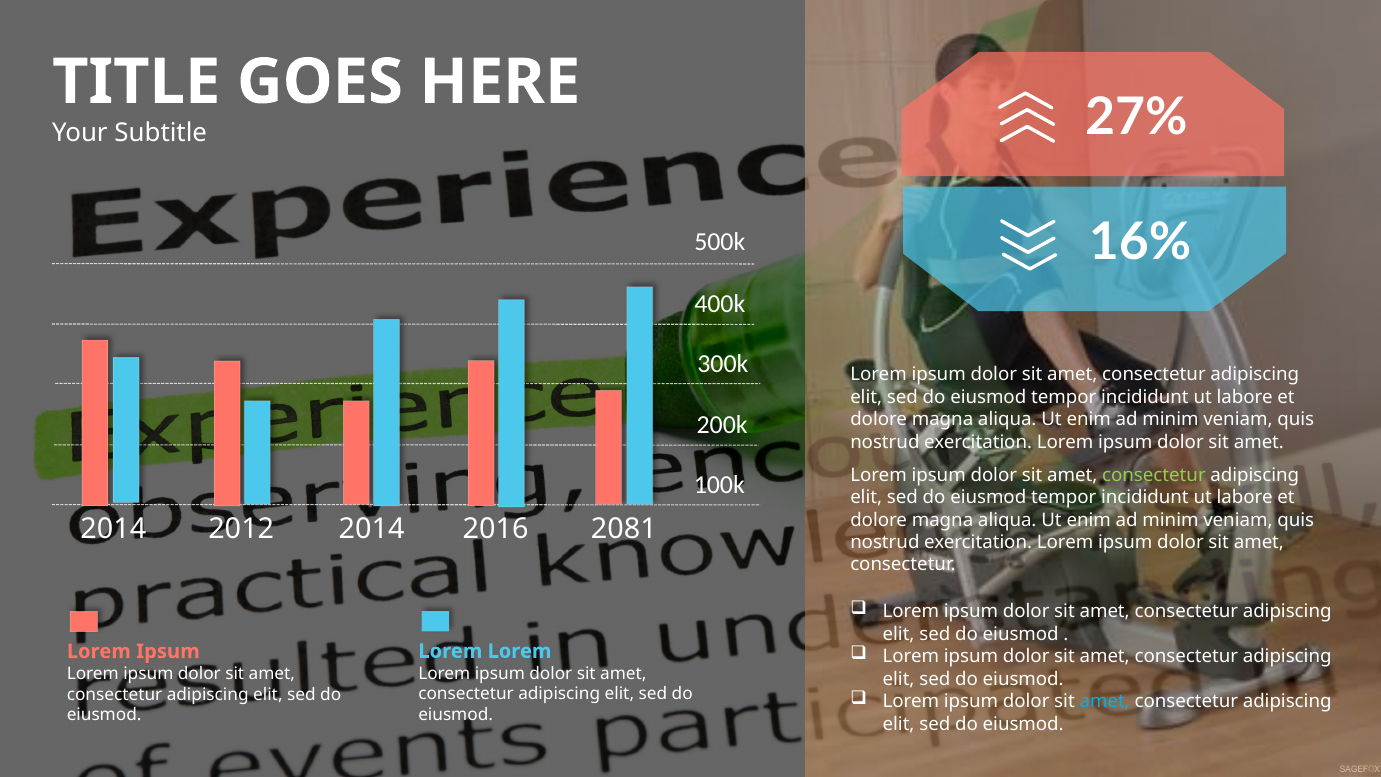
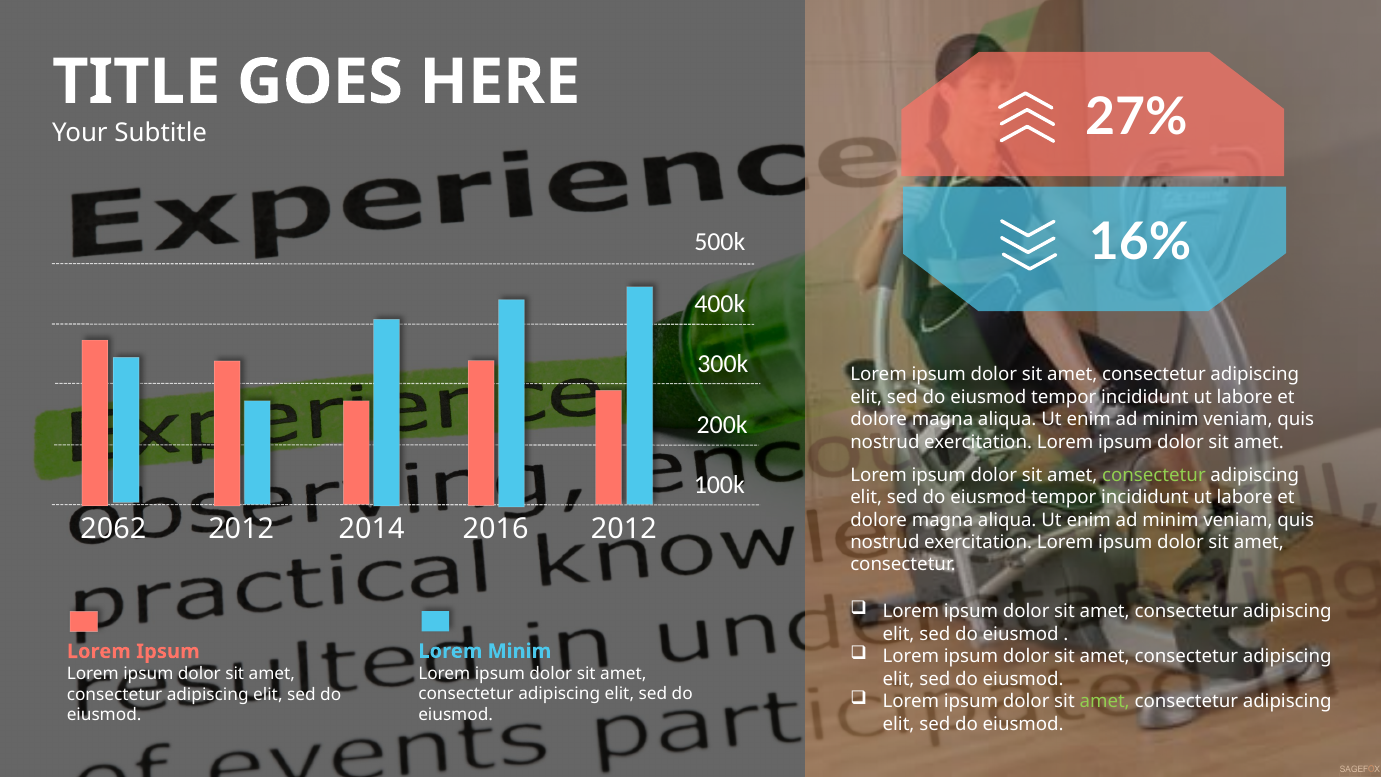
2014: 2014 -> 2062 (113, 529)
2016 2081: 2081 -> 2012 (624, 529)
Lorem: Lorem -> Minim (519, 651)
amet colour: light blue -> light green (1105, 701)
